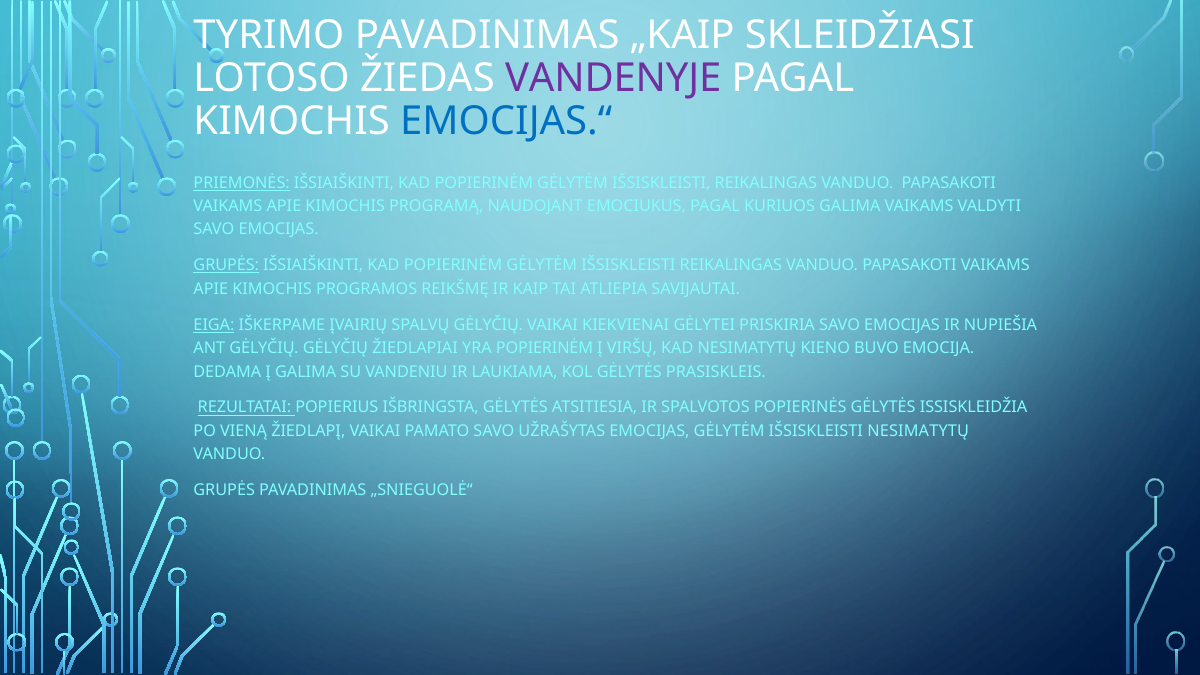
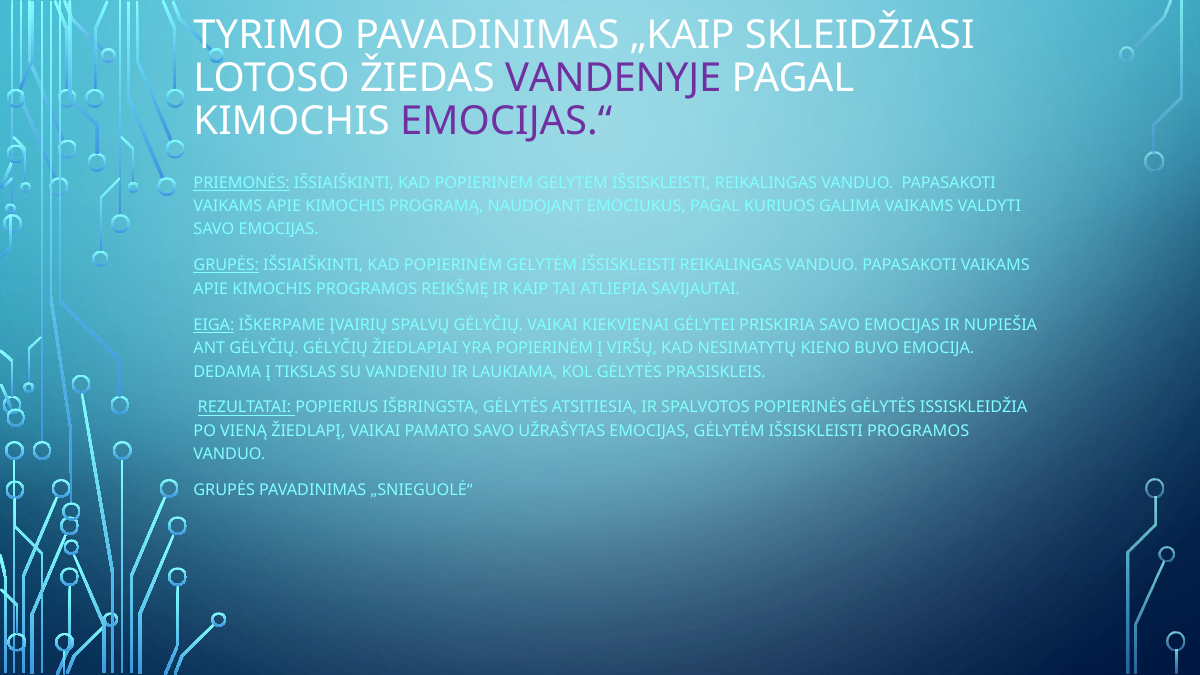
EMOCIJAS.“ colour: blue -> purple (506, 121)
Į GALIMA: GALIMA -> TIKSLAS (306, 372)
IŠSISKLEISTI NESIMATYTŲ: NESIMATYTŲ -> PROGRAMOS (918, 431)
